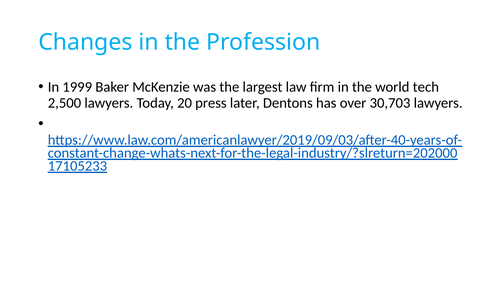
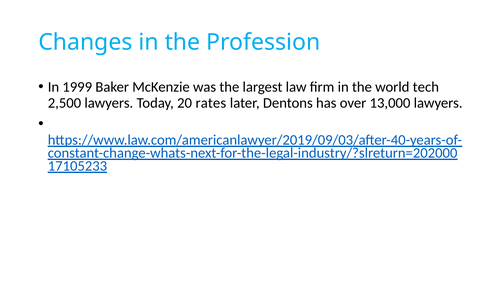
press: press -> rates (211, 103)
30,703: 30,703 -> 13,000 (390, 103)
